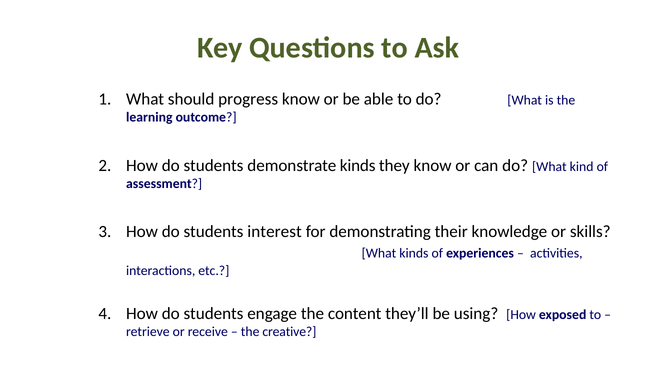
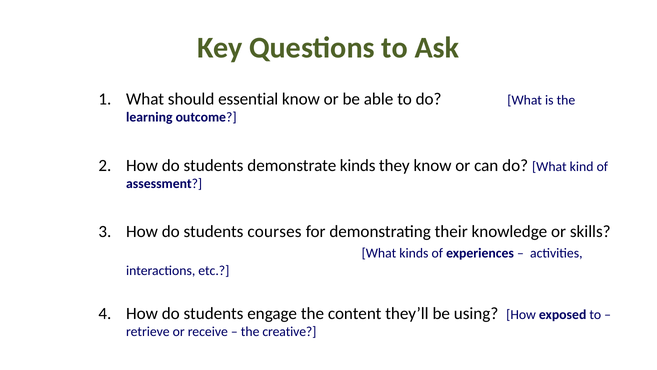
progress: progress -> essential (248, 99)
interest: interest -> courses (274, 231)
